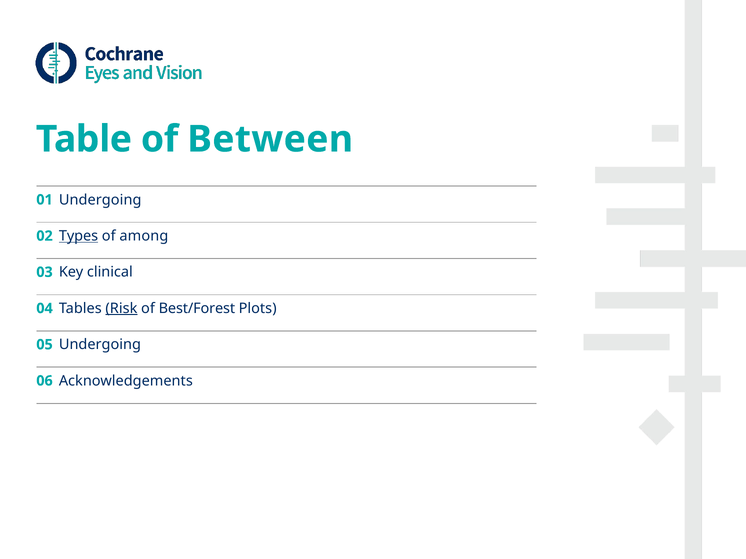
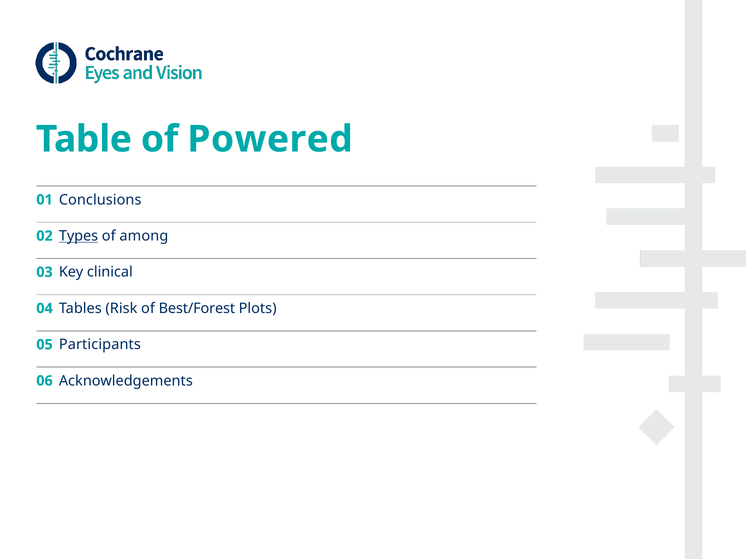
Between: Between -> Powered (270, 139)
01 Undergoing: Undergoing -> Conclusions (100, 200)
Risk underline: present -> none (121, 309)
05 Undergoing: Undergoing -> Participants (100, 345)
